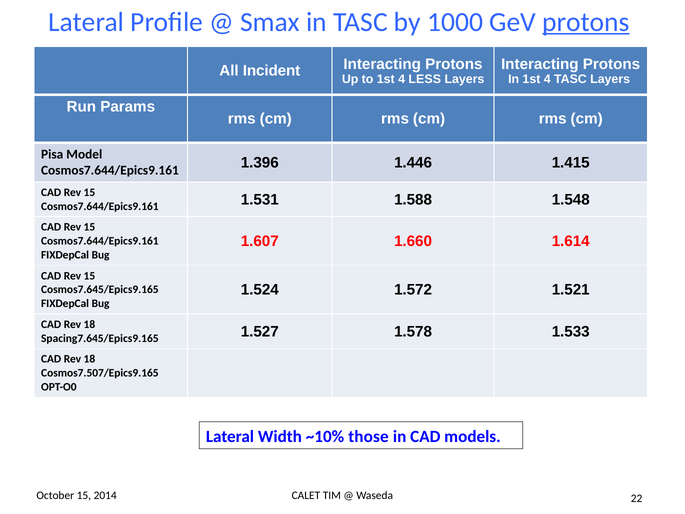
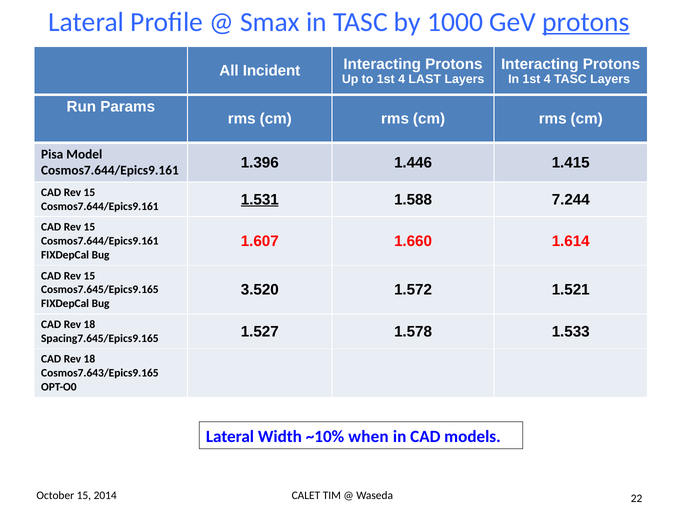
LESS: LESS -> LAST (425, 79)
1.531 underline: none -> present (260, 199)
1.548: 1.548 -> 7.244 (571, 199)
1.524: 1.524 -> 3.520 (260, 290)
Cosmos7.507/Epics9.165: Cosmos7.507/Epics9.165 -> Cosmos7.643/Epics9.165 (100, 373)
those: those -> when (368, 436)
